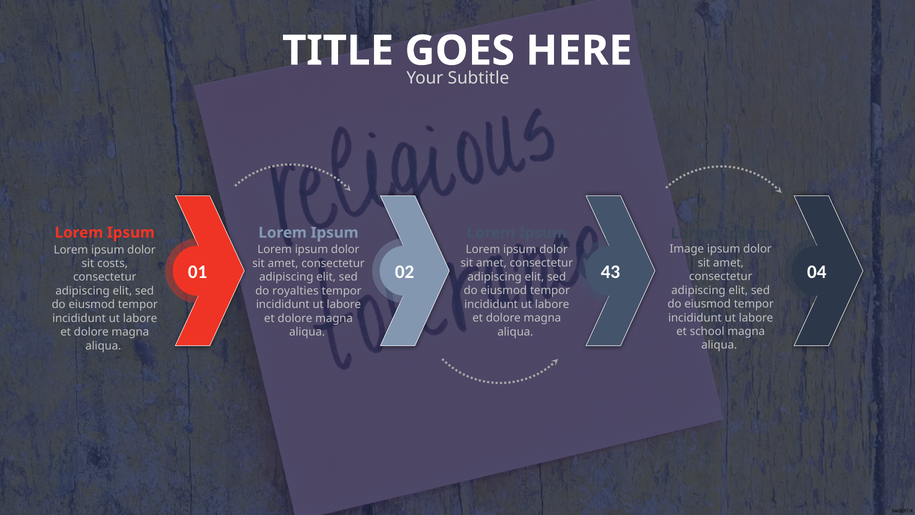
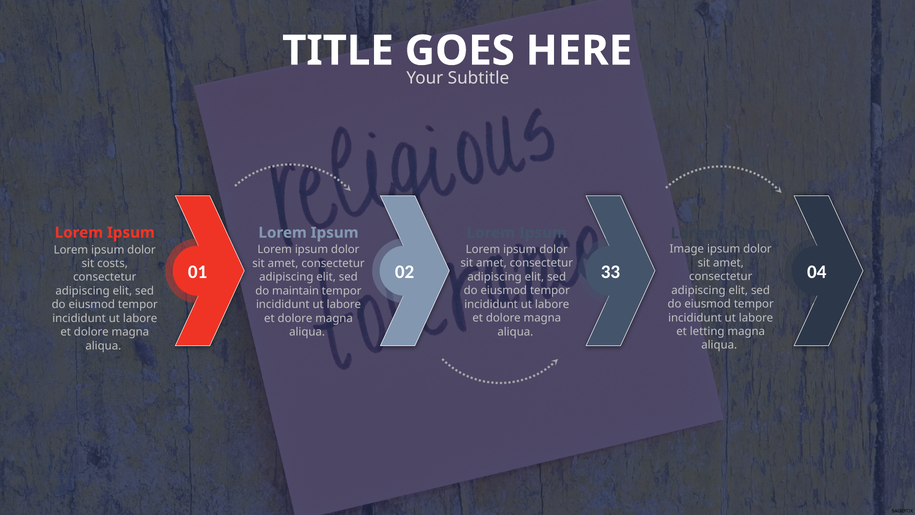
43: 43 -> 33 (610, 272)
royalties: royalties -> maintain (296, 291)
school: school -> letting (707, 331)
